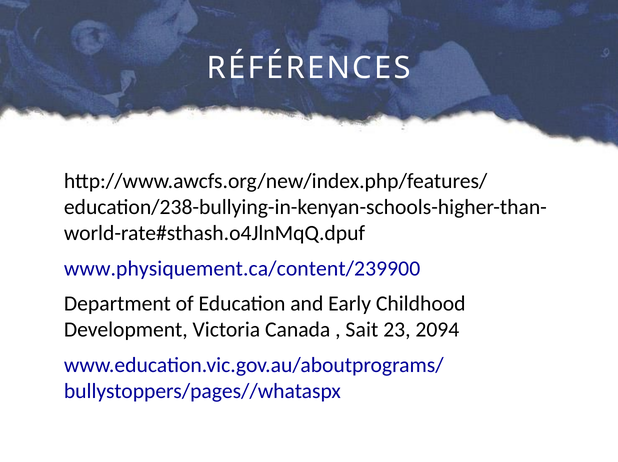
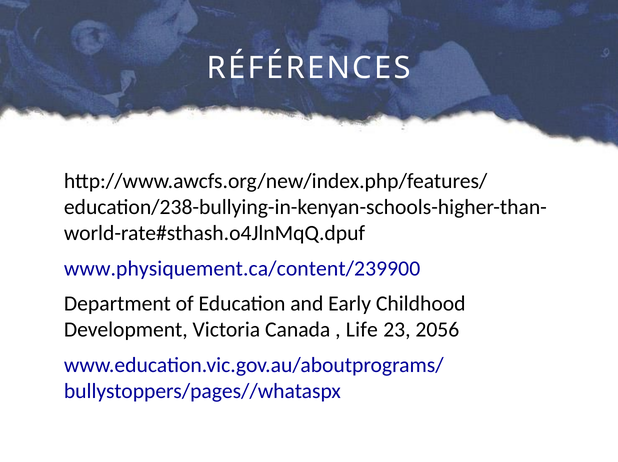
Sait: Sait -> Life (362, 330)
2094: 2094 -> 2056 (437, 330)
